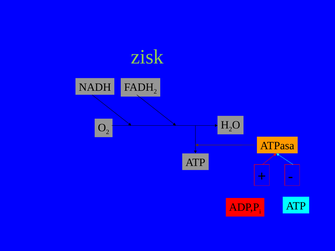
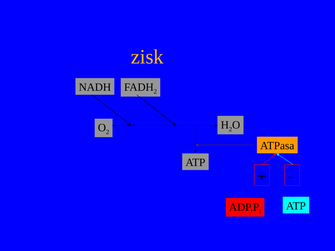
zisk colour: light green -> yellow (147, 57)
